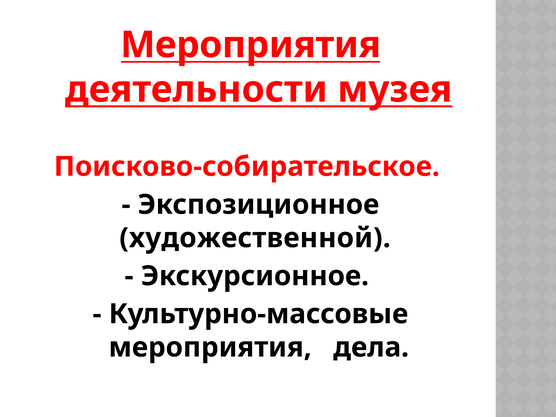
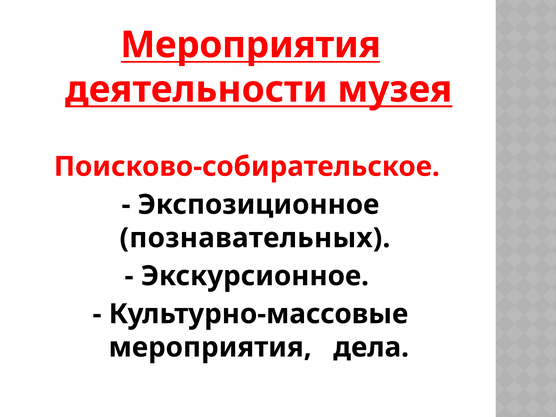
художественной: художественной -> познавательных (255, 238)
